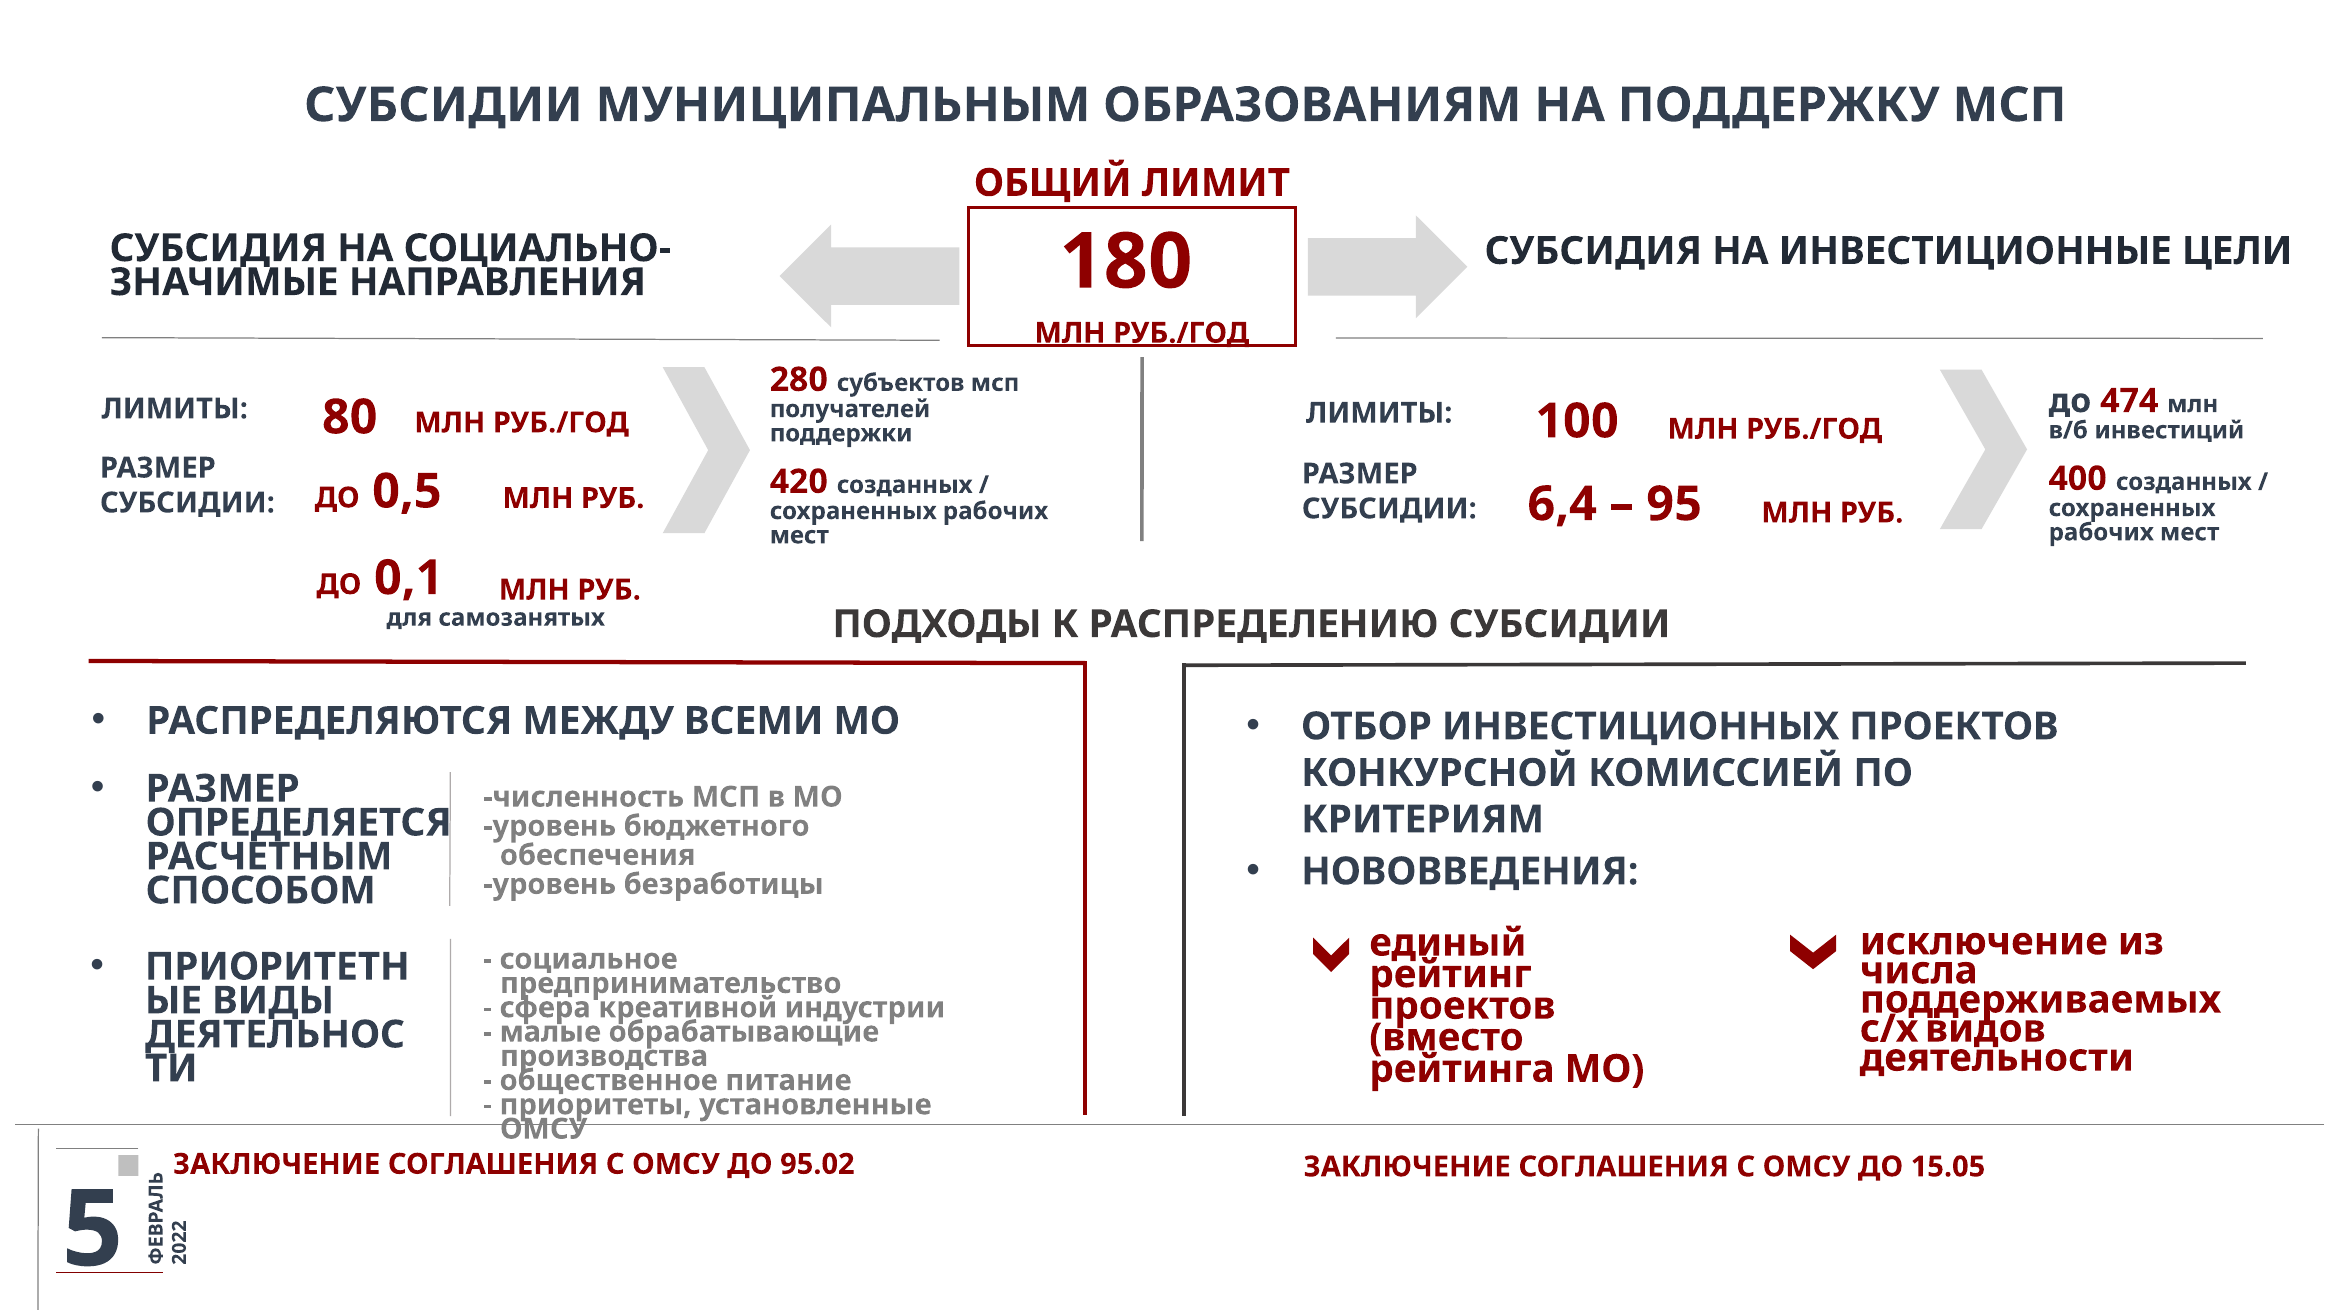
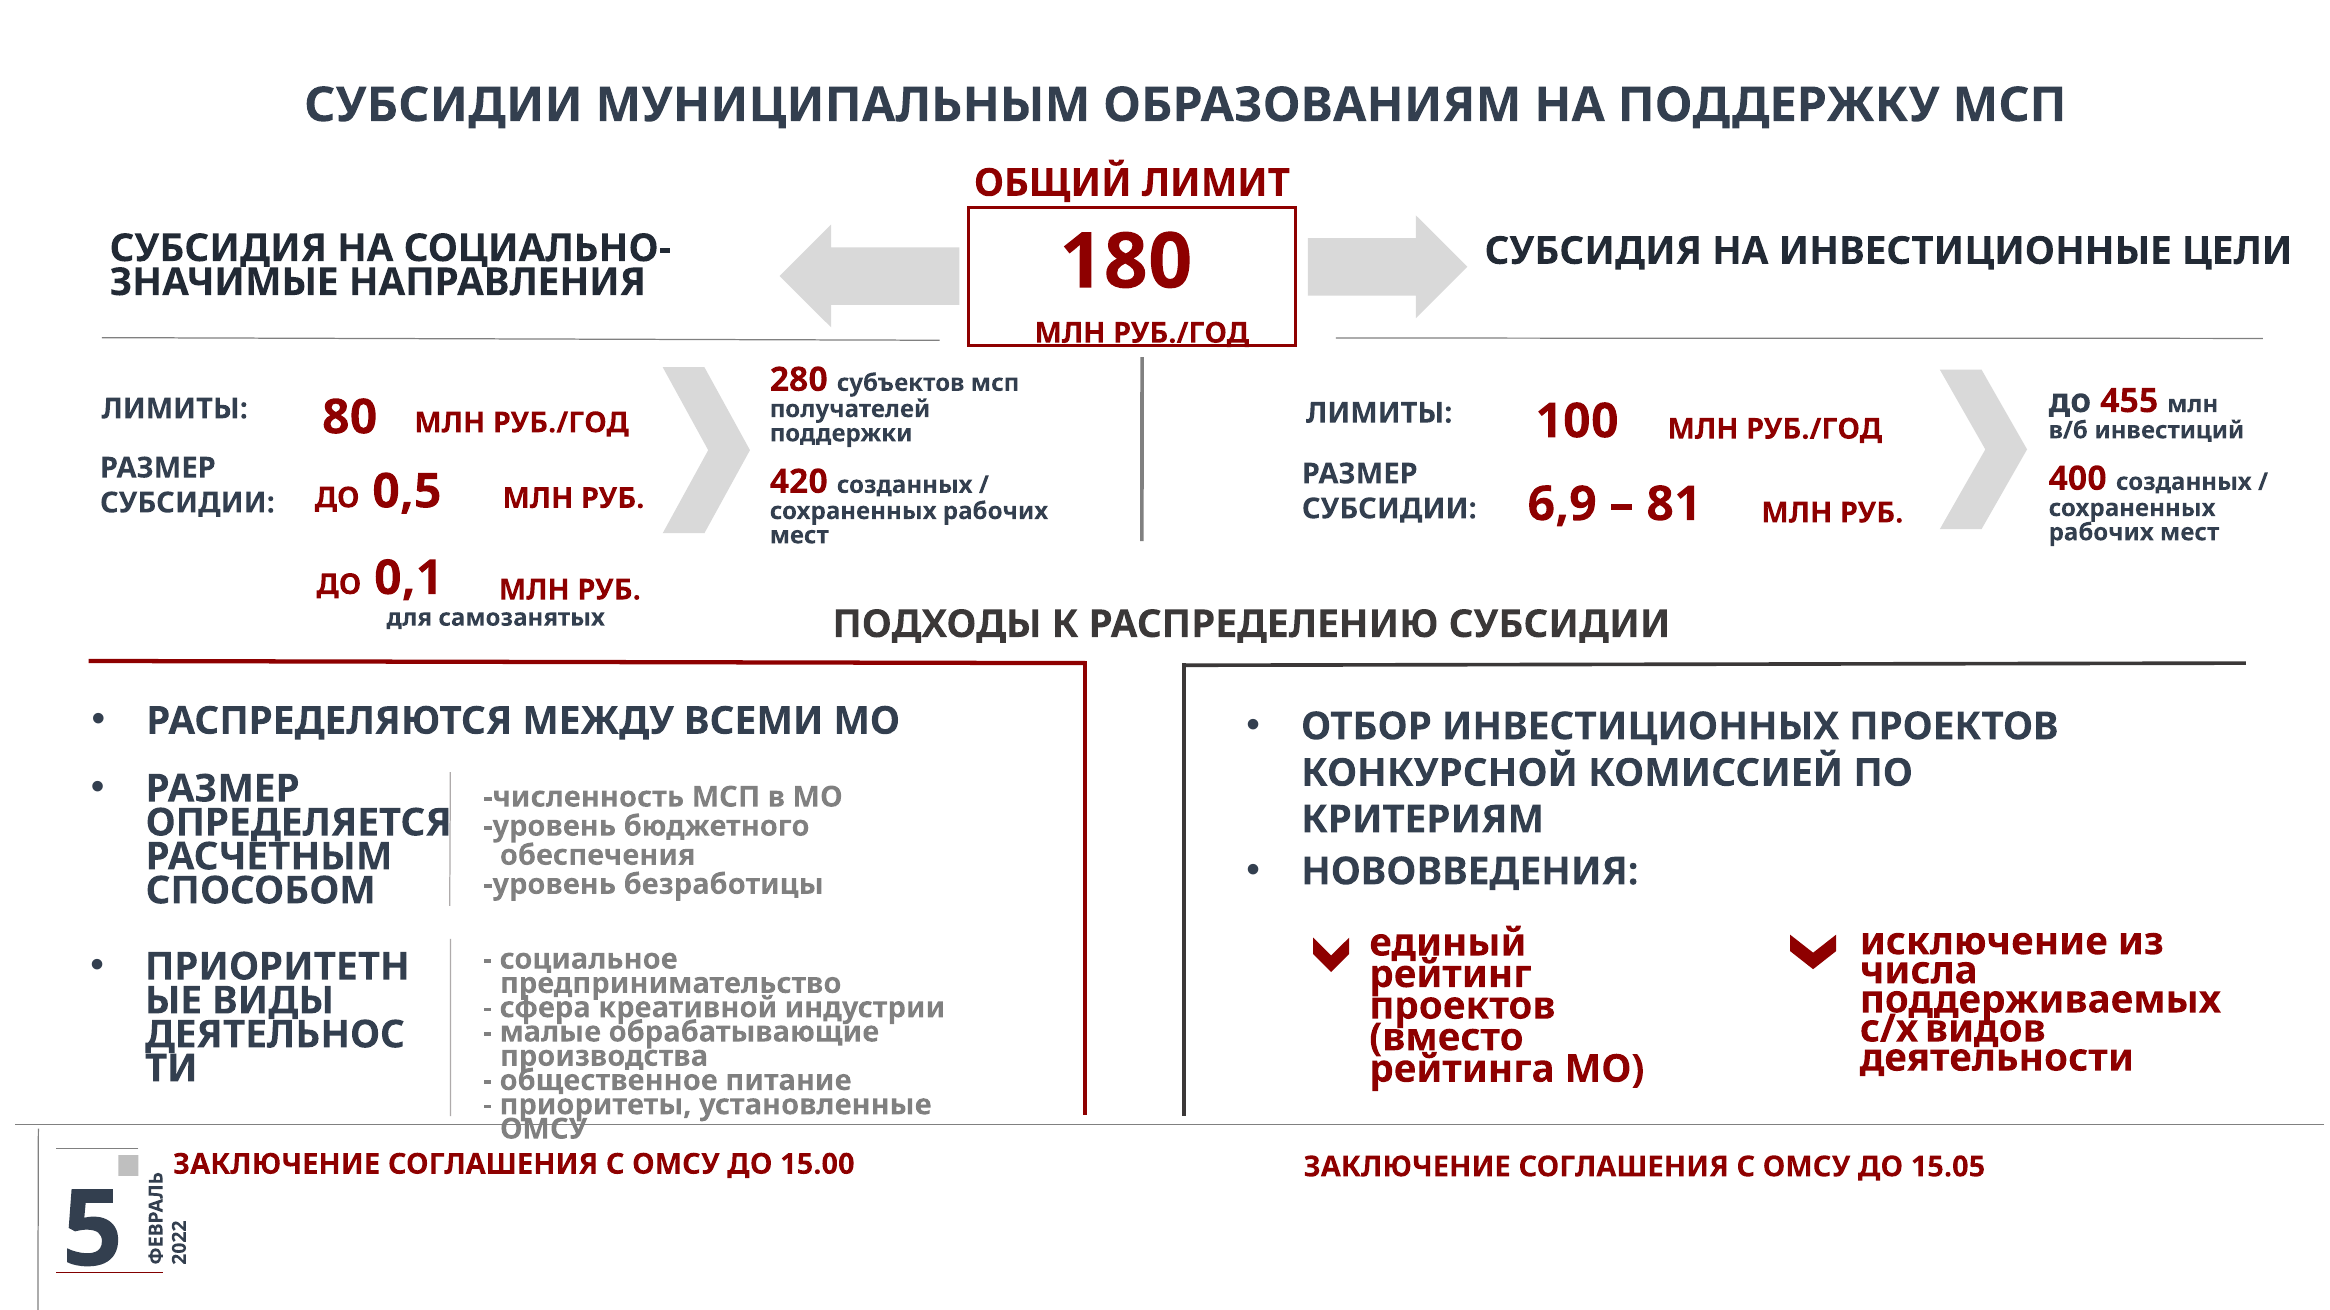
474: 474 -> 455 (2129, 401)
6,4: 6,4 -> 6,9 (1562, 504)
95: 95 -> 81 (1674, 504)
95.02: 95.02 -> 15.00 (817, 1165)
